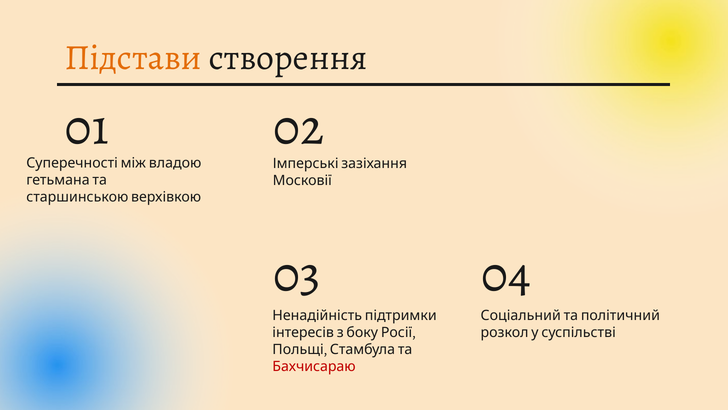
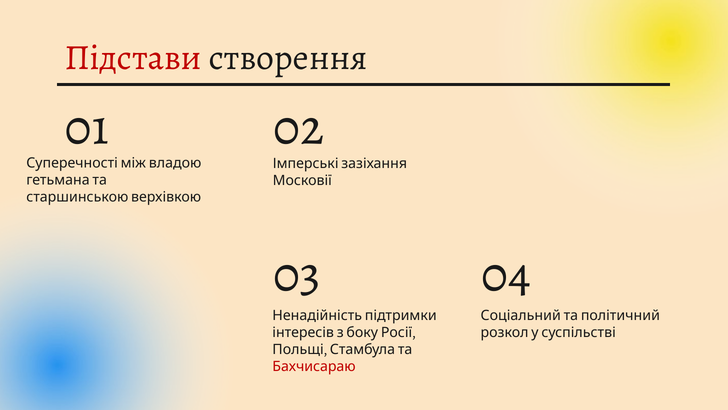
Підстави colour: orange -> red (133, 57)
